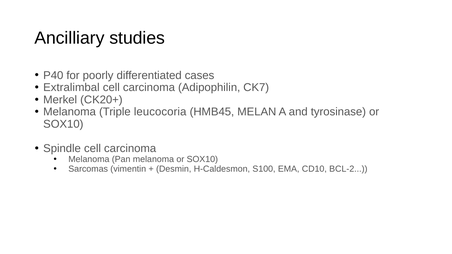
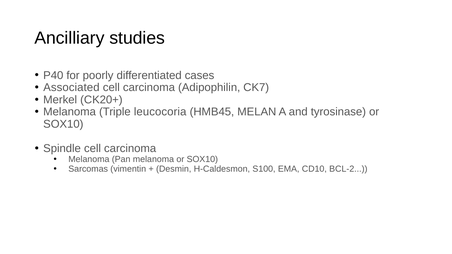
Extralimbal: Extralimbal -> Associated (71, 88)
